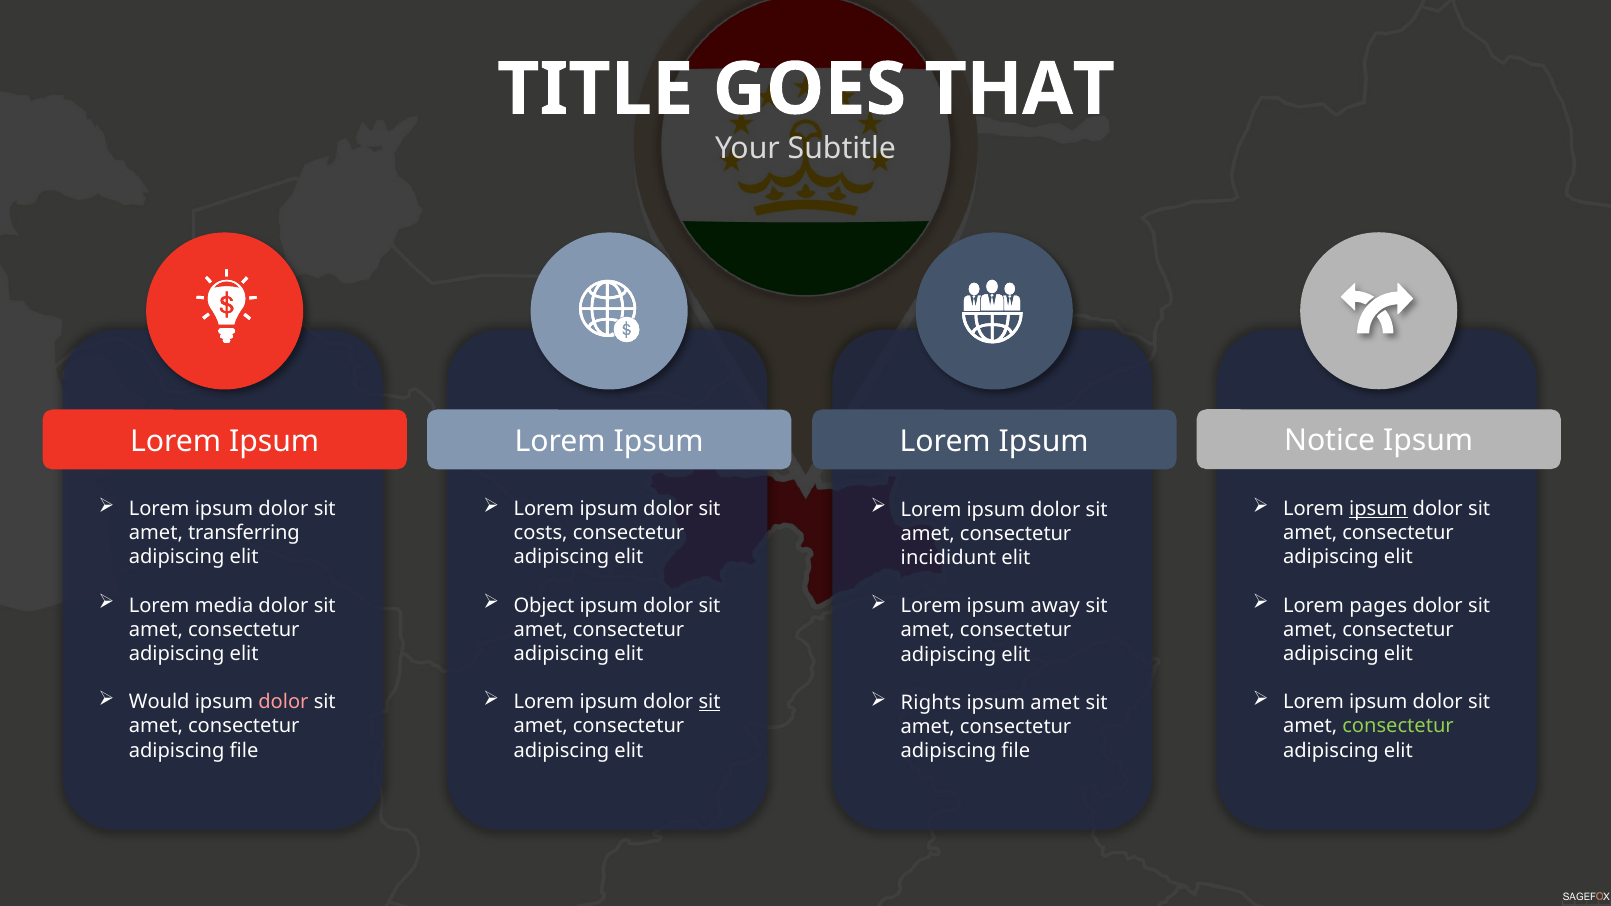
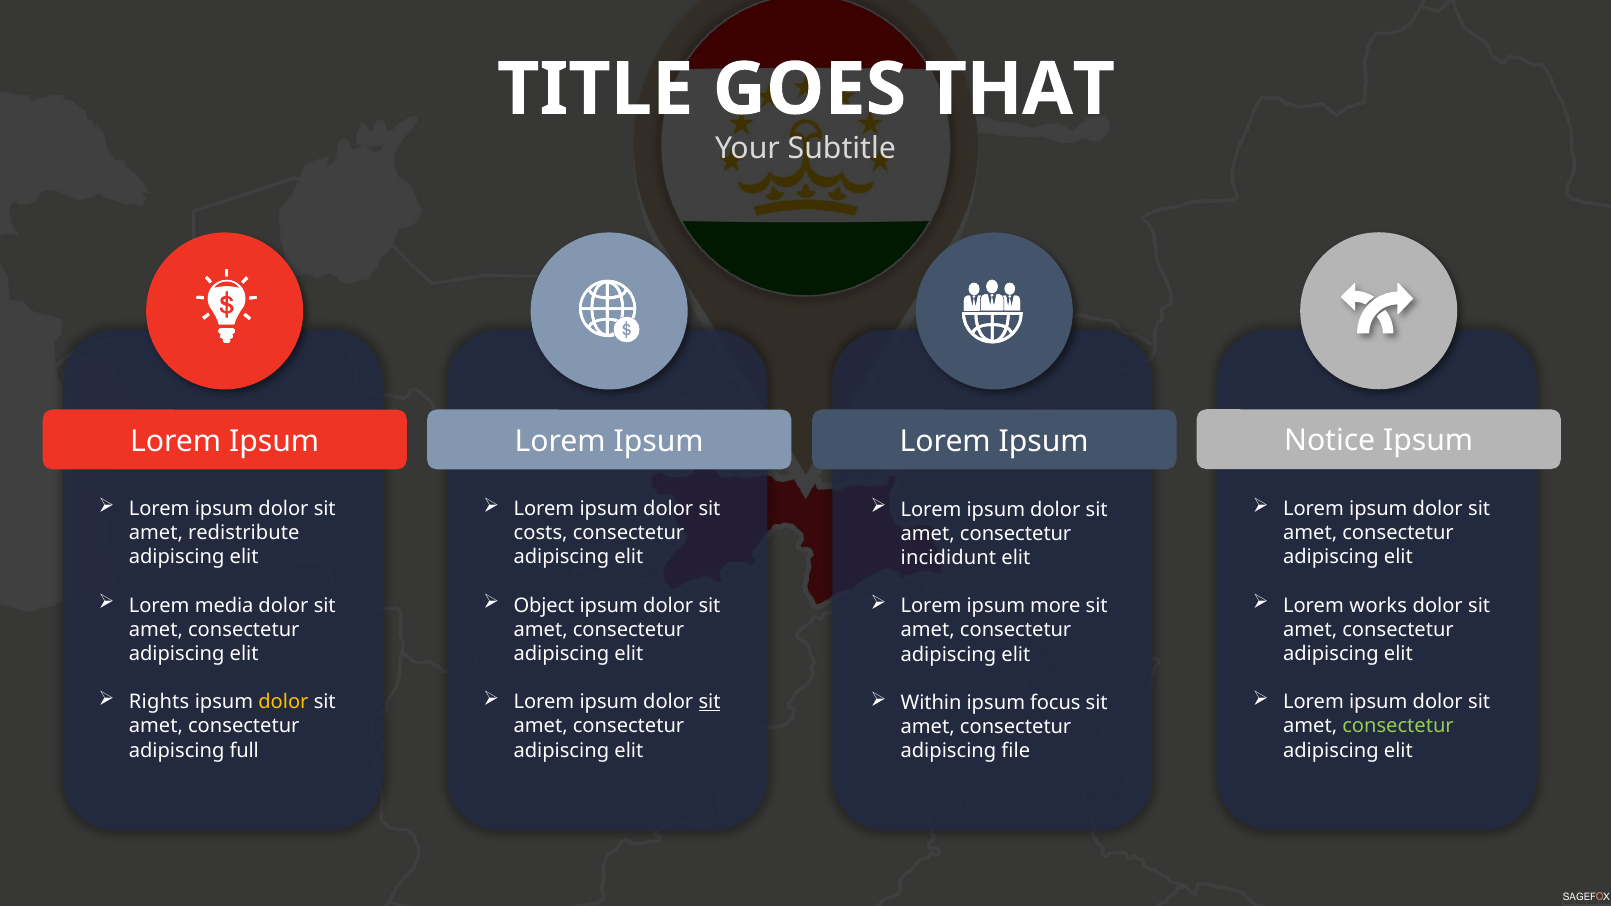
ipsum underline: present -> none (1378, 509)
transferring: transferring -> redistribute (244, 533)
pages: pages -> works (1378, 606)
away: away -> more (1055, 606)
Would: Would -> Rights (159, 702)
dolor colour: pink -> yellow (283, 702)
Rights: Rights -> Within (931, 703)
ipsum amet: amet -> focus (1055, 703)
file: file -> full (244, 751)
